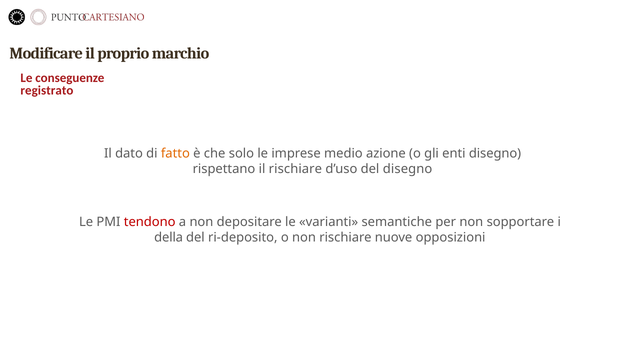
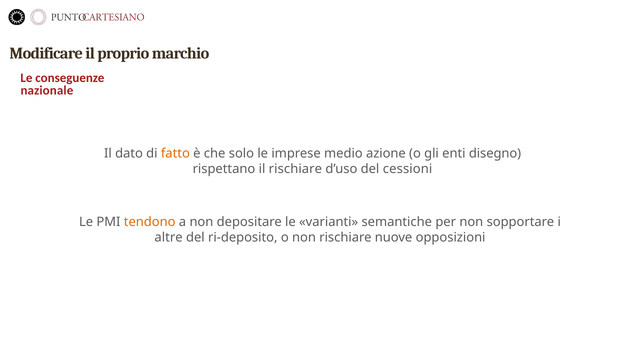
registrato: registrato -> nazionale (47, 91)
del disegno: disegno -> cessioni (408, 169)
tendono colour: red -> orange (150, 222)
della: della -> altre (169, 238)
